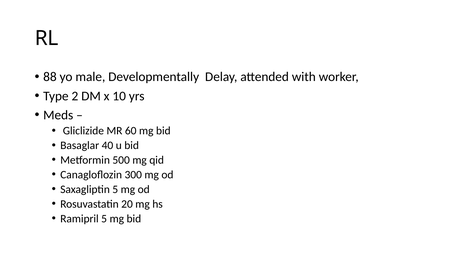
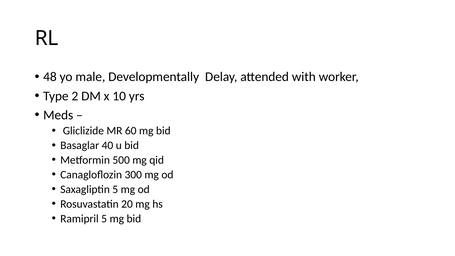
88: 88 -> 48 (50, 77)
